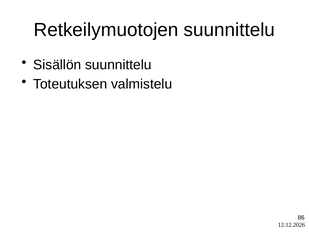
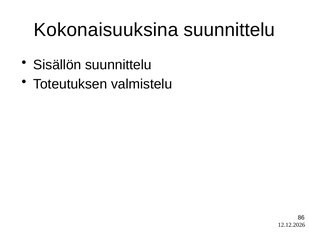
Retkeilymuotojen: Retkeilymuotojen -> Kokonaisuuksina (106, 30)
